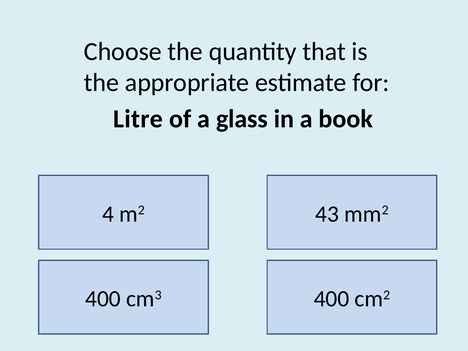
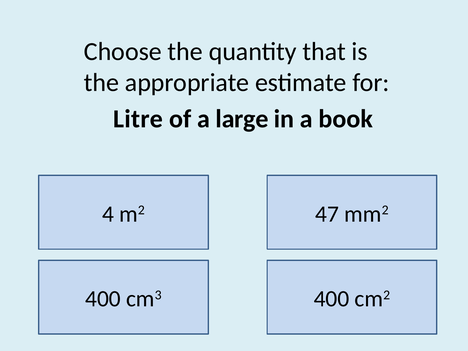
glass: glass -> large (242, 119)
43: 43 -> 47 (327, 214)
